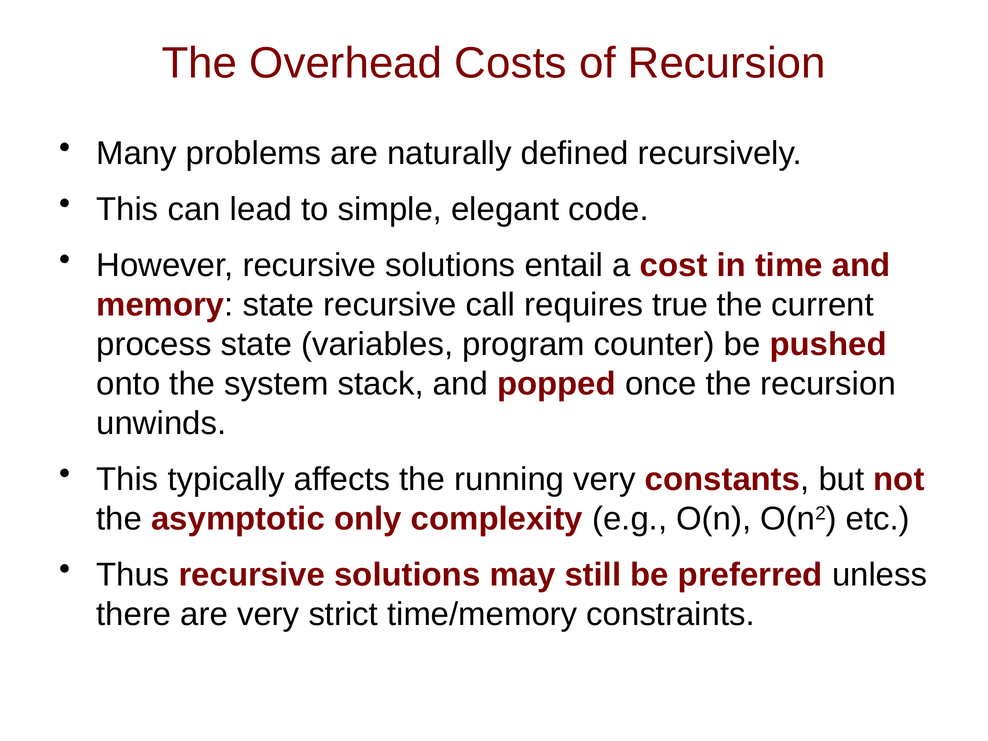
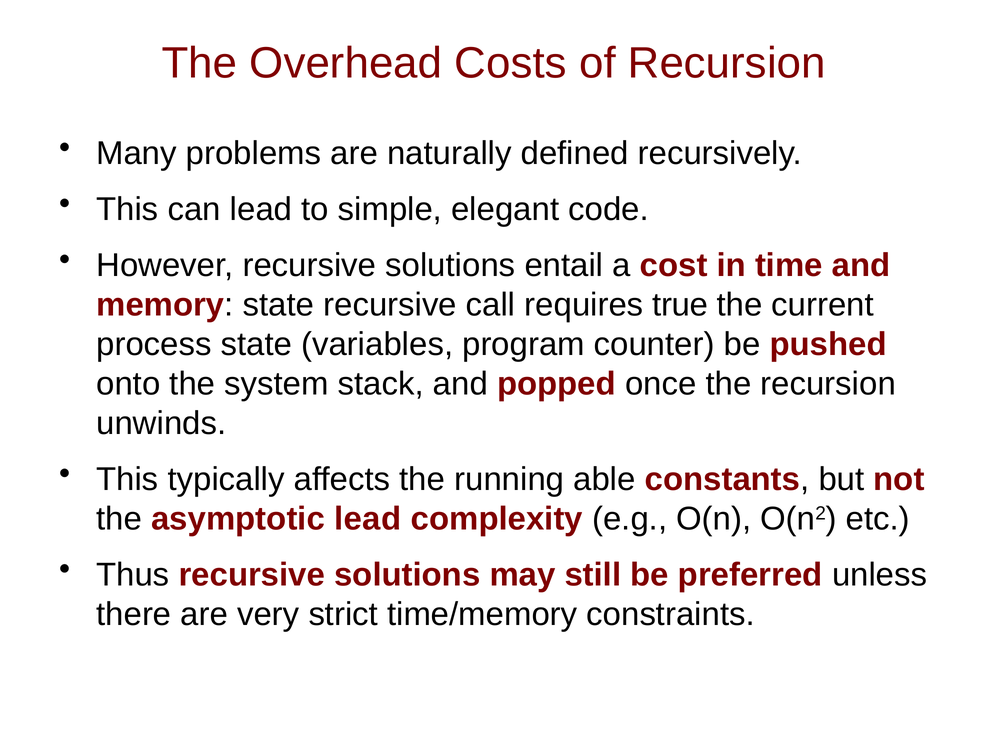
running very: very -> able (604, 479)
asymptotic only: only -> lead (368, 519)
